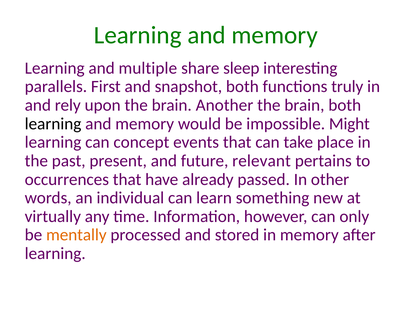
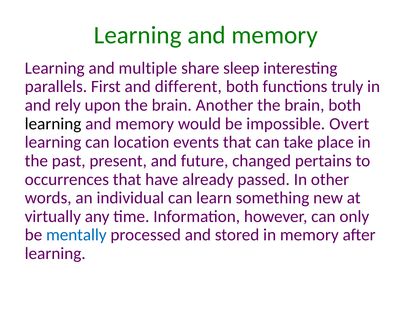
snapshot: snapshot -> different (188, 87)
Might: Might -> Overt (349, 124)
concept: concept -> location (141, 142)
relevant: relevant -> changed (262, 161)
mentally colour: orange -> blue (76, 235)
